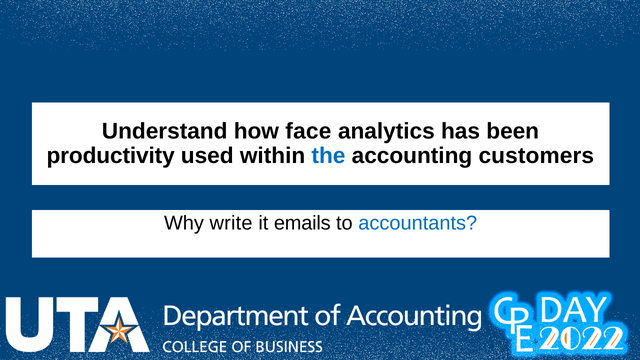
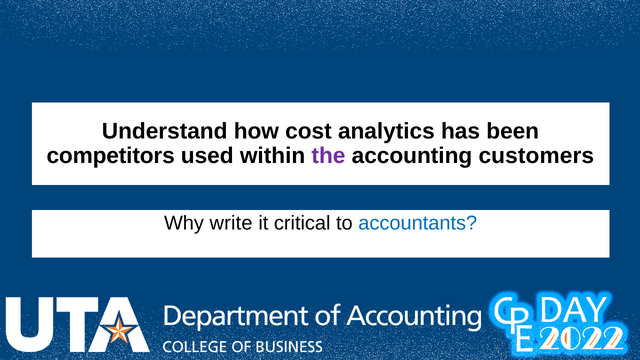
face: face -> cost (308, 131)
productivity: productivity -> competitors (111, 156)
the colour: blue -> purple (328, 156)
emails: emails -> critical (302, 223)
